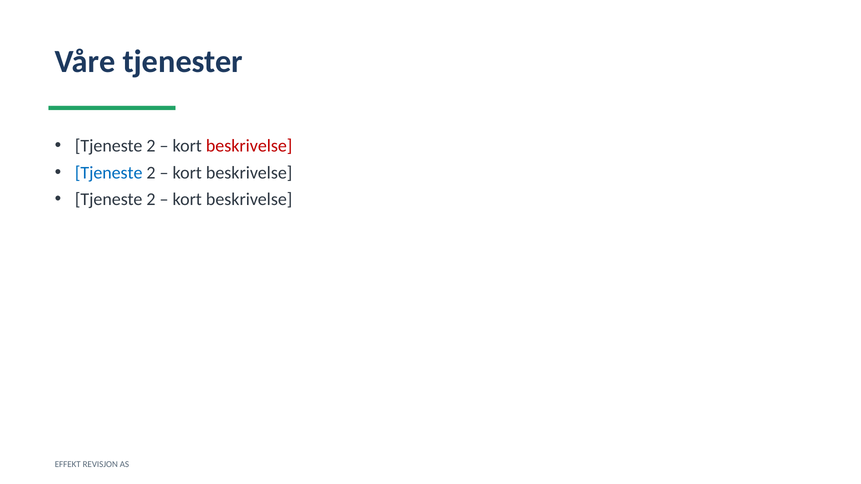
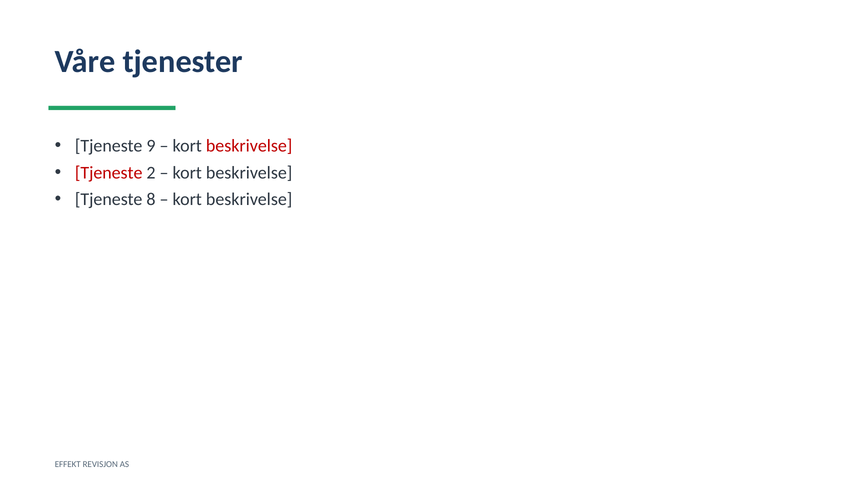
2: 2 -> 9 (151, 146)
Tjeneste colour: blue -> red (109, 173)
2: 2 -> 8 (151, 200)
